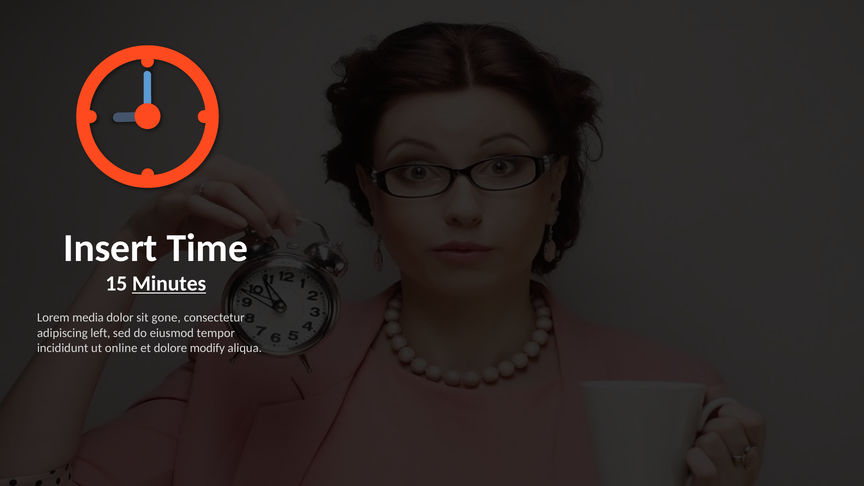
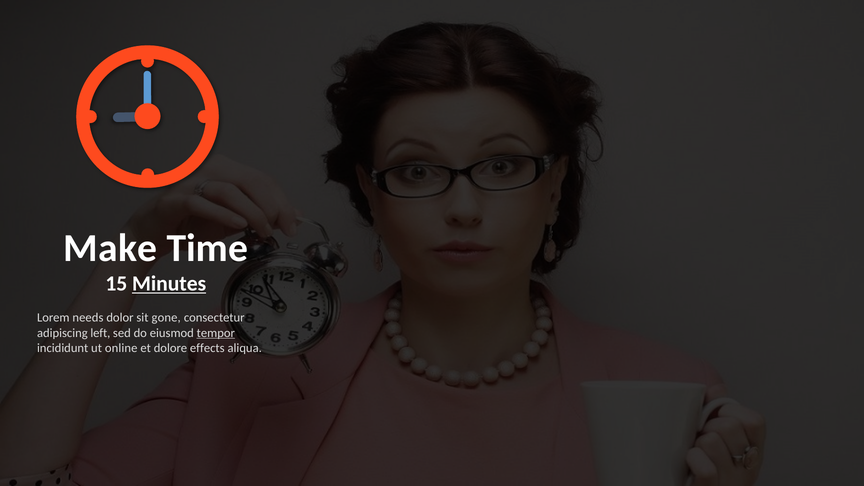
Insert: Insert -> Make (110, 248)
media: media -> needs (88, 318)
tempor underline: none -> present (216, 333)
modify: modify -> effects (207, 348)
